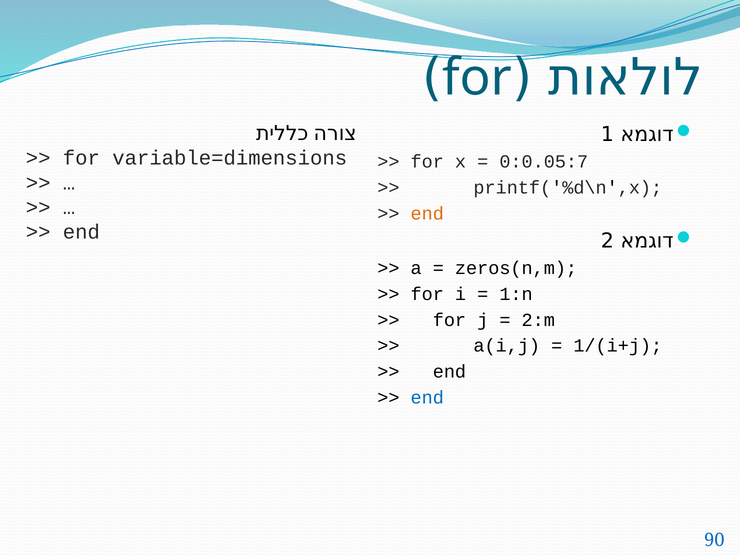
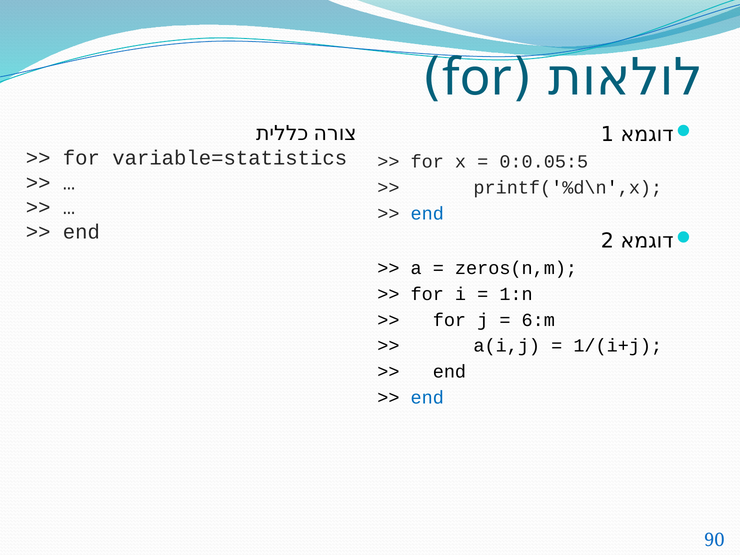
variable=dimensions: variable=dimensions -> variable=statistics (230, 158)
0:0.05:7: 0:0.05:7 -> 0:0.05:5 (544, 162)
end colour: orange -> blue (427, 213)
2:m: 2:m -> 6:m (538, 320)
